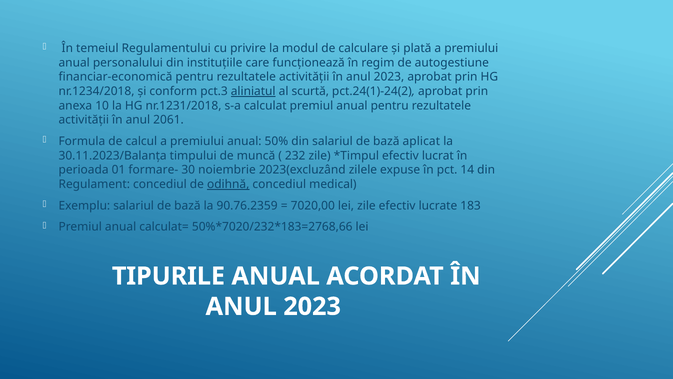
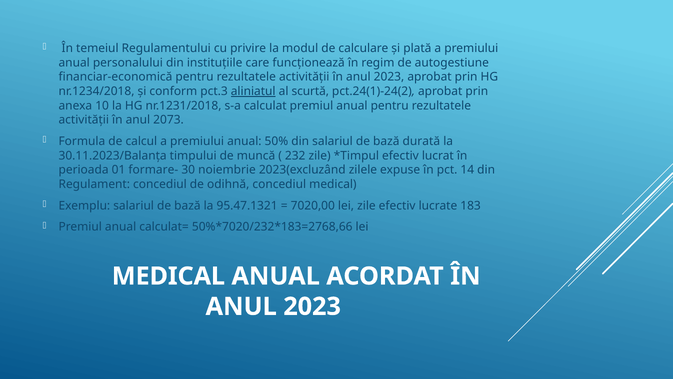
2061: 2061 -> 2073 (169, 120)
aplicat: aplicat -> durată (421, 141)
odihnă underline: present -> none (228, 184)
90.76.2359: 90.76.2359 -> 95.47.1321 (247, 205)
TIPURILE: TIPURILE -> MEDICAL (168, 276)
